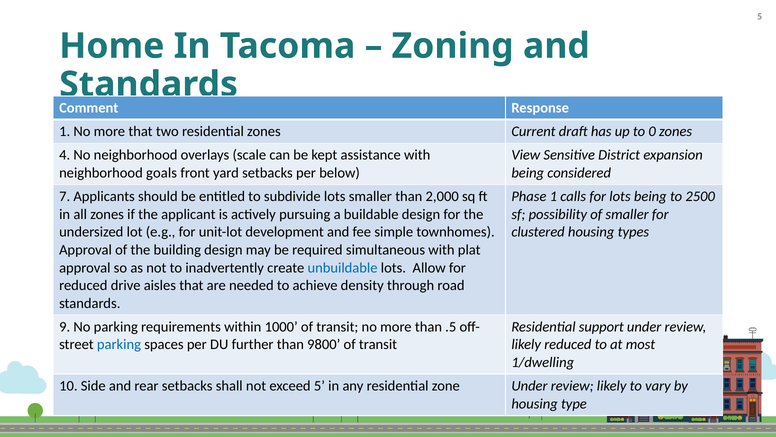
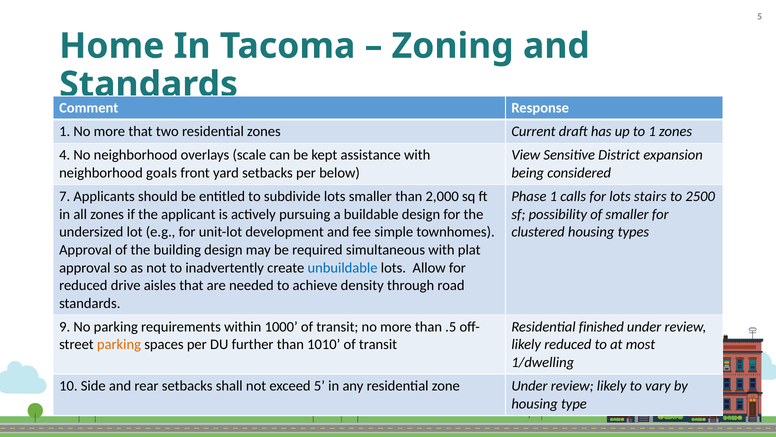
to 0: 0 -> 1 (652, 131)
lots being: being -> stairs (650, 196)
support: support -> finished (601, 326)
parking colour: blue -> orange (119, 344)
9800: 9800 -> 1010 (324, 344)
